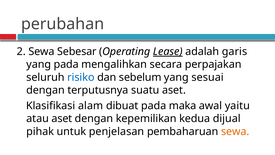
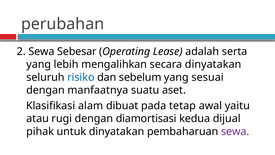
Lease underline: present -> none (168, 51)
garis: garis -> serta (235, 51)
yang pada: pada -> lebih (66, 64)
secara perpajakan: perpajakan -> dinyatakan (213, 64)
terputusnya: terputusnya -> manfaatnya (98, 90)
maka: maka -> tetap (183, 106)
atau aset: aset -> rugi (62, 118)
kepemilikan: kepemilikan -> diamortisasi (146, 118)
untuk penjelasan: penjelasan -> dinyatakan (117, 131)
sewa colour: orange -> purple (235, 131)
